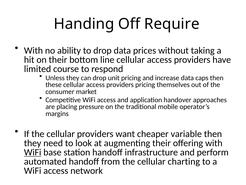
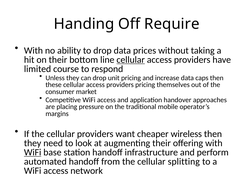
cellular underline: none -> present (131, 60)
variable: variable -> wireless (186, 133)
charting: charting -> splitting (184, 161)
